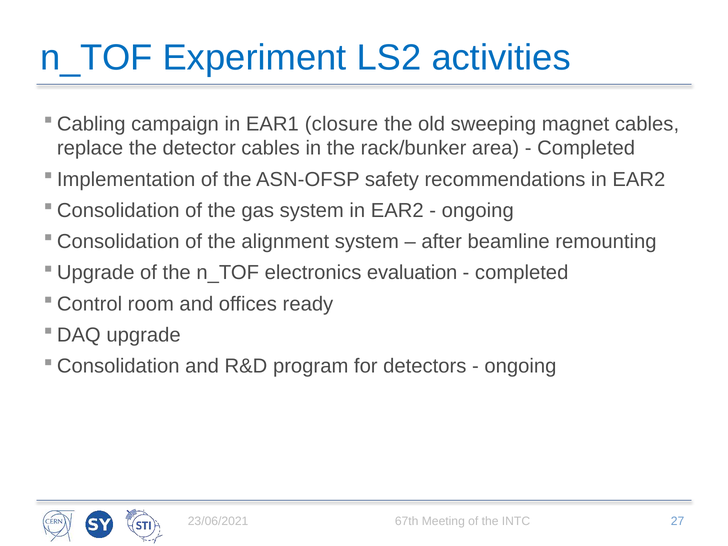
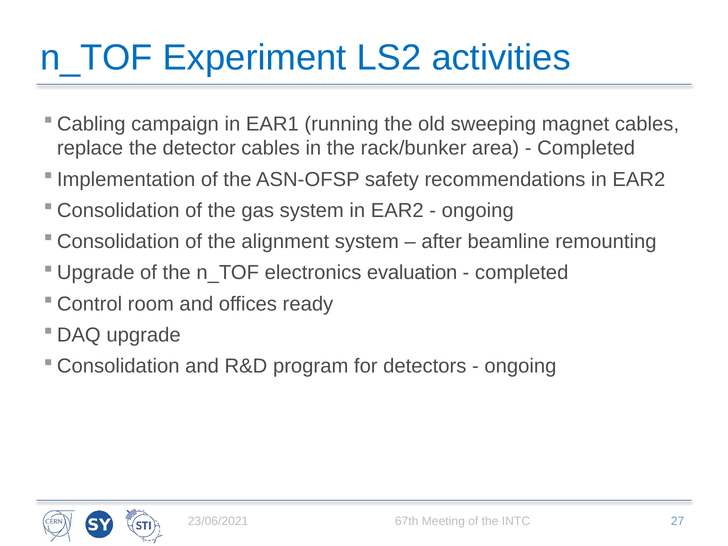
closure: closure -> running (342, 124)
